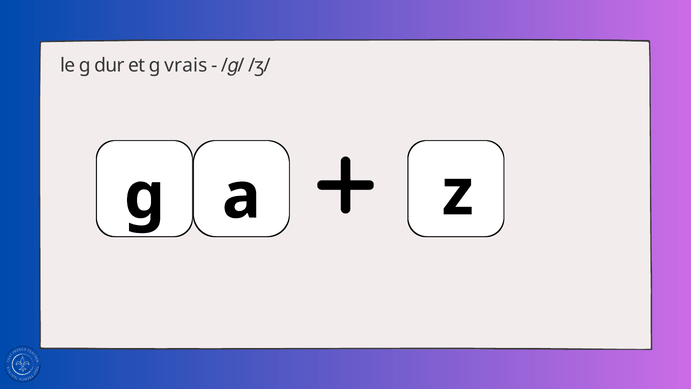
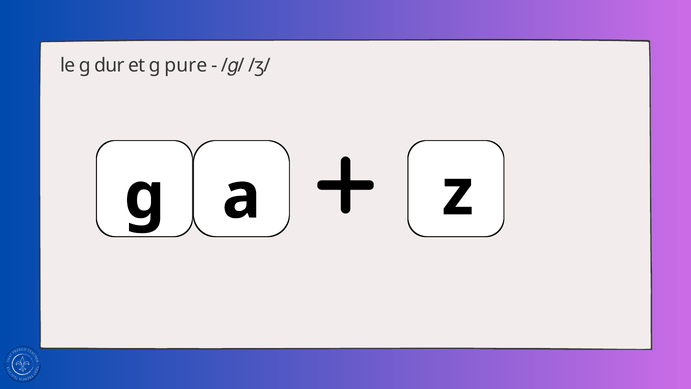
vrais: vrais -> pure (186, 65)
